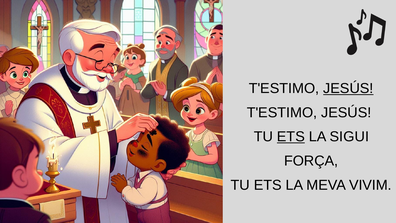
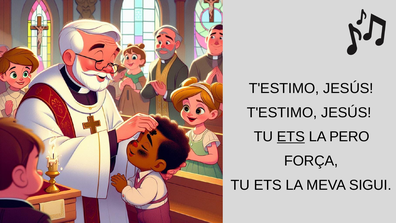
JESÚS underline: present -> none (348, 88)
SIGUI: SIGUI -> PERO (349, 137)
VIVIM: VIVIM -> SIGUI (370, 185)
